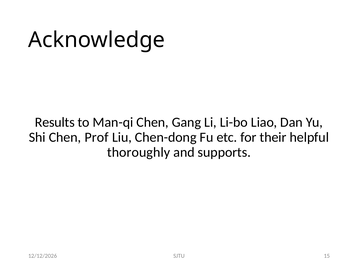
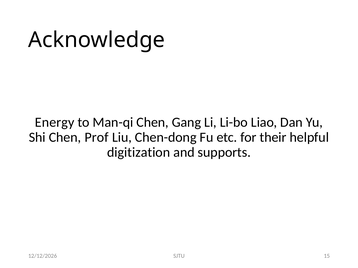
Results: Results -> Energy (55, 122)
thoroughly: thoroughly -> digitization (139, 152)
